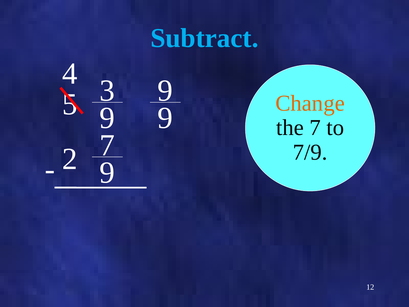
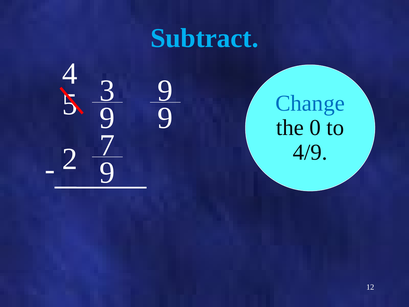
Change colour: orange -> blue (310, 103)
the 7: 7 -> 0 (315, 128)
7/9: 7/9 -> 4/9 (310, 152)
